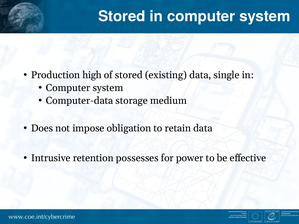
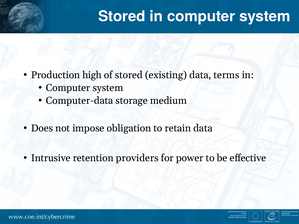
single: single -> terms (226, 75)
possesses: possesses -> providers (137, 158)
